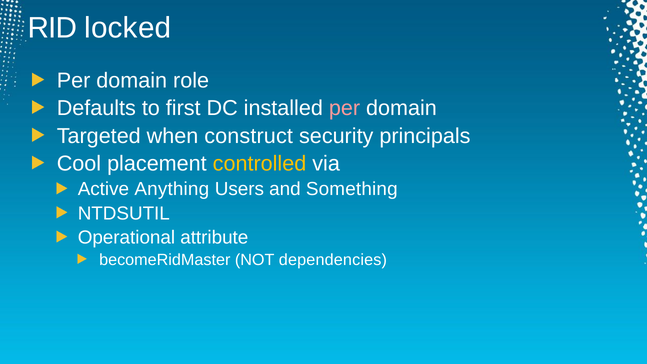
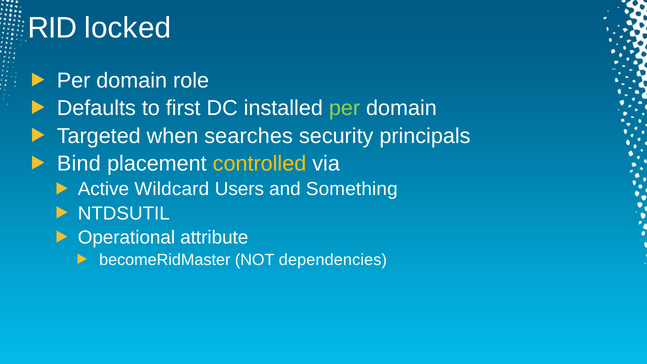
per colour: pink -> light green (345, 108)
construct: construct -> searches (249, 136)
Cool: Cool -> Bind (79, 164)
Anything: Anything -> Wildcard (172, 189)
